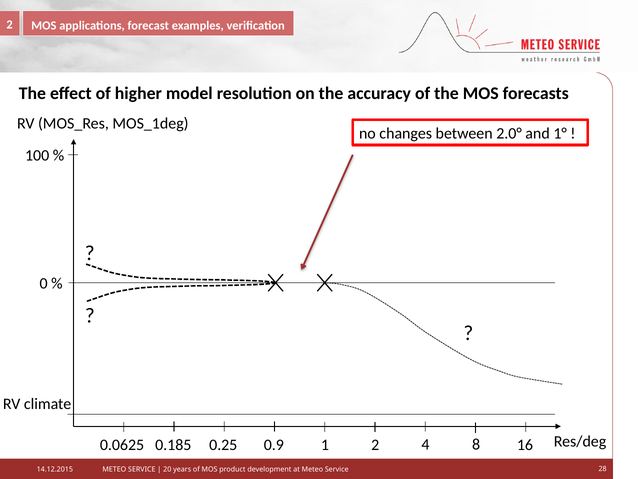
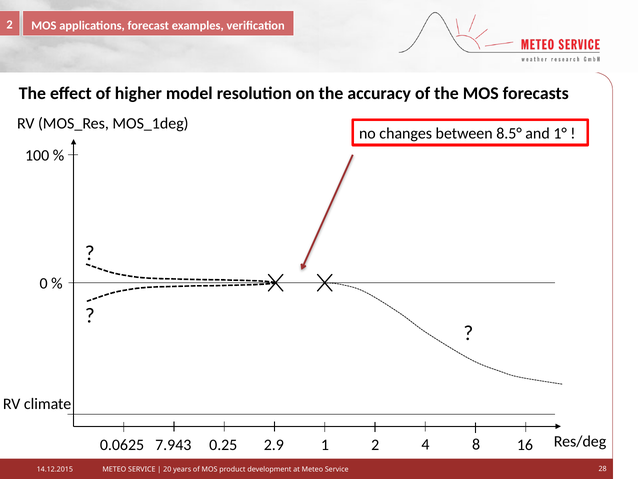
2.0°: 2.0° -> 8.5° (509, 133)
0.185: 0.185 -> 7.943 (173, 445)
0.9: 0.9 -> 2.9 (274, 445)
